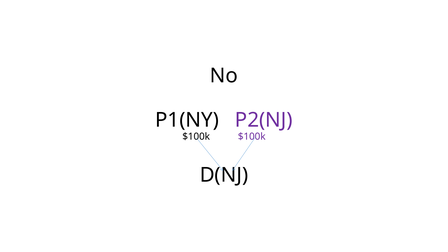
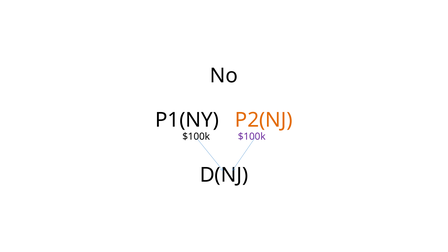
P2(NJ colour: purple -> orange (264, 120)
